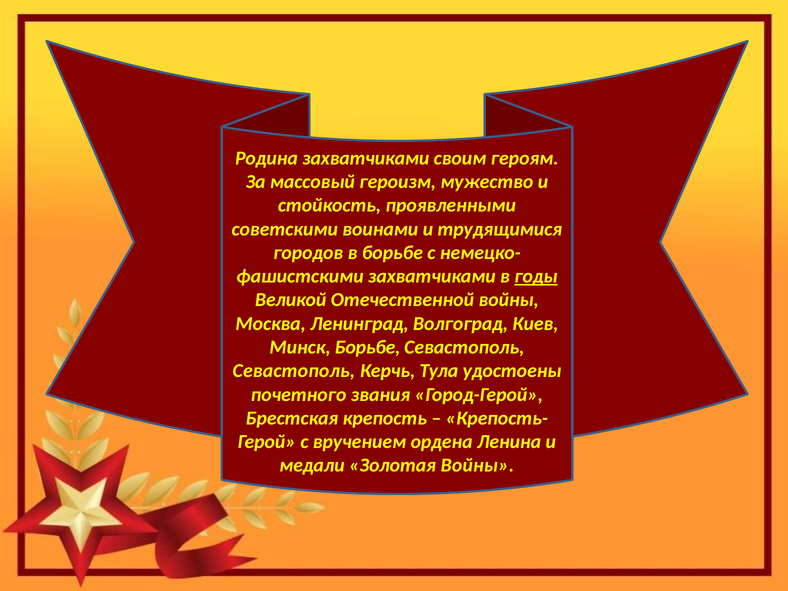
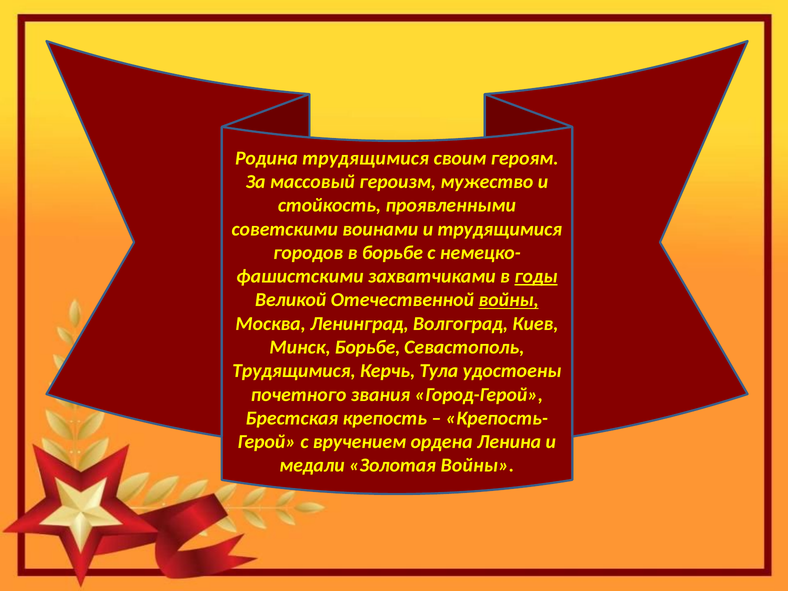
Родина захватчиками: захватчиками -> трудящимися (366, 158)
войны underline: none -> present (509, 300)
Севастополь: Севастополь -> Трудящимися (294, 371)
